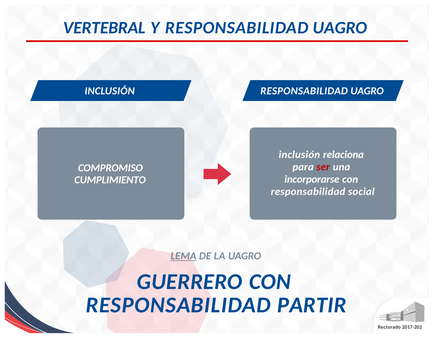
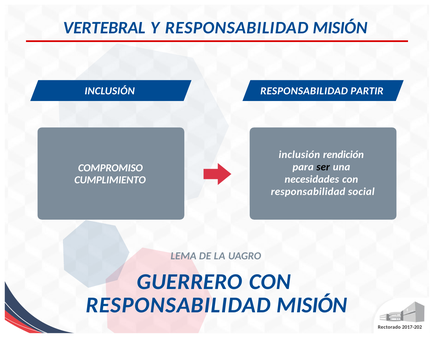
Y RESPONSABILIDAD UAGRO: UAGRO -> MISIÓN (340, 28)
UAGRO: UAGRO -> PARTIR (367, 91)
relaciona: relaciona -> rendición (343, 155)
ser colour: red -> black (323, 167)
incorporarse: incorporarse -> necesidades (312, 179)
LEMA underline: present -> none (184, 256)
PARTIR: PARTIR -> MISIÓN (312, 305)
